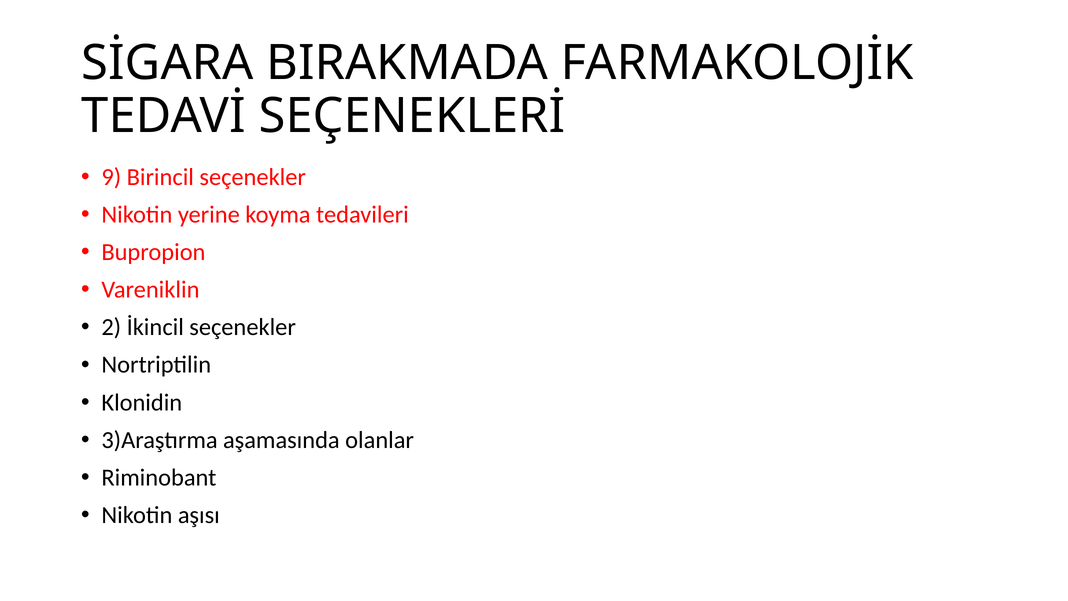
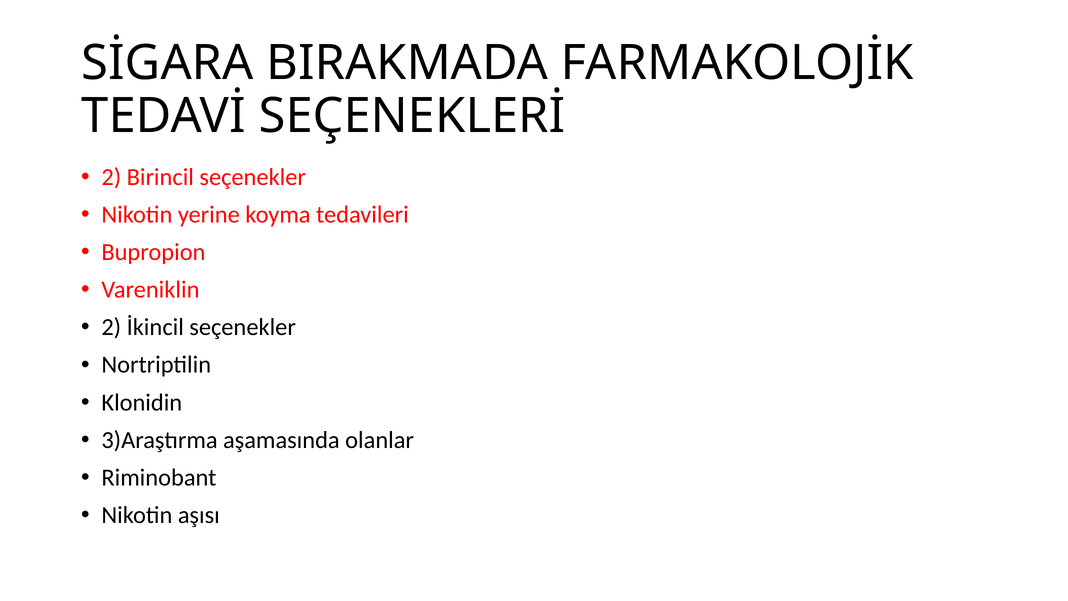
9: 9 -> 2 (111, 177)
